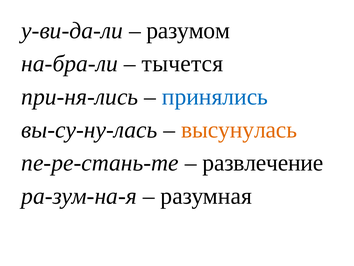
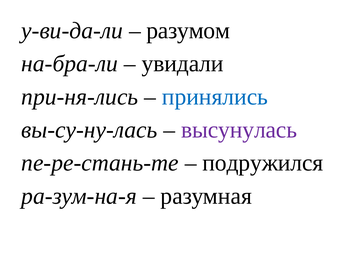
тычется: тычется -> увидали (183, 64)
высунулась colour: orange -> purple (239, 130)
развлечение: развлечение -> подружился (263, 163)
